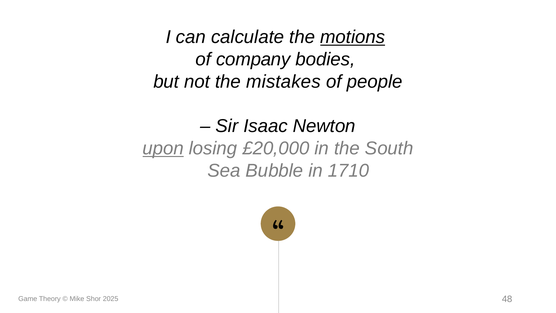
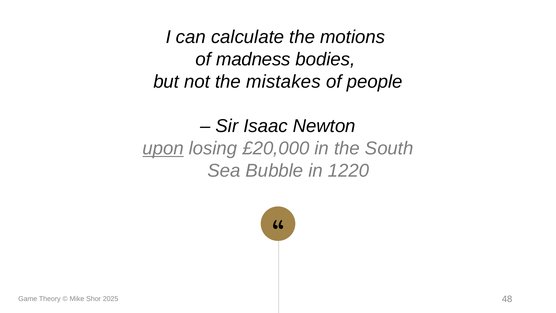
motions underline: present -> none (353, 37)
company: company -> madness (253, 59)
1710: 1710 -> 1220 (349, 171)
